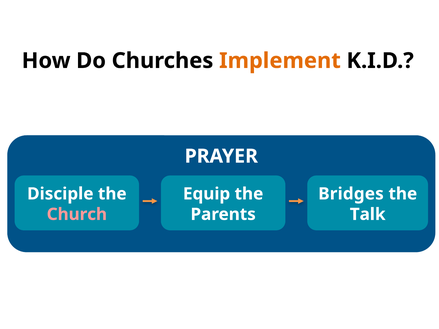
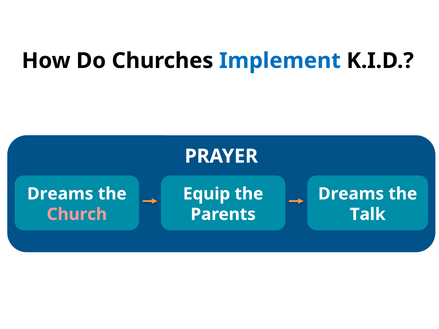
Implement colour: orange -> blue (280, 61)
Disciple: Disciple -> Dreams (60, 194)
Bridges: Bridges -> Dreams (351, 194)
